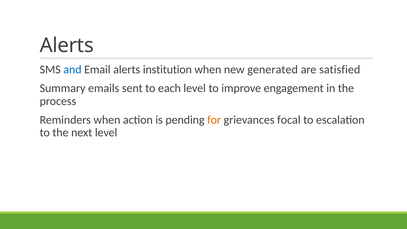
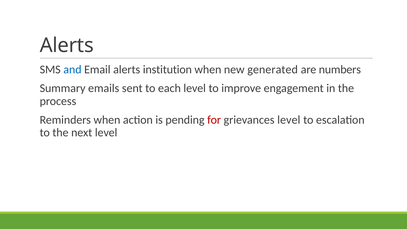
satisfied: satisfied -> numbers (340, 69)
for colour: orange -> red (214, 120)
grievances focal: focal -> level (289, 120)
